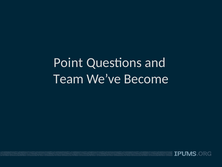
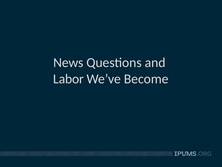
Point: Point -> News (68, 62)
Team: Team -> Labor (68, 79)
